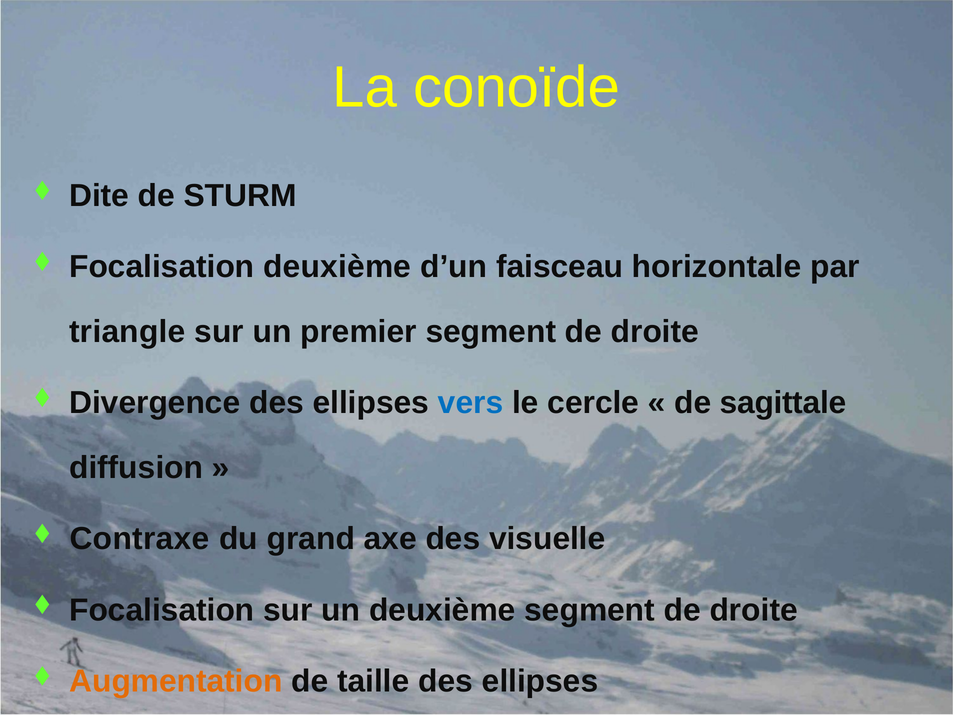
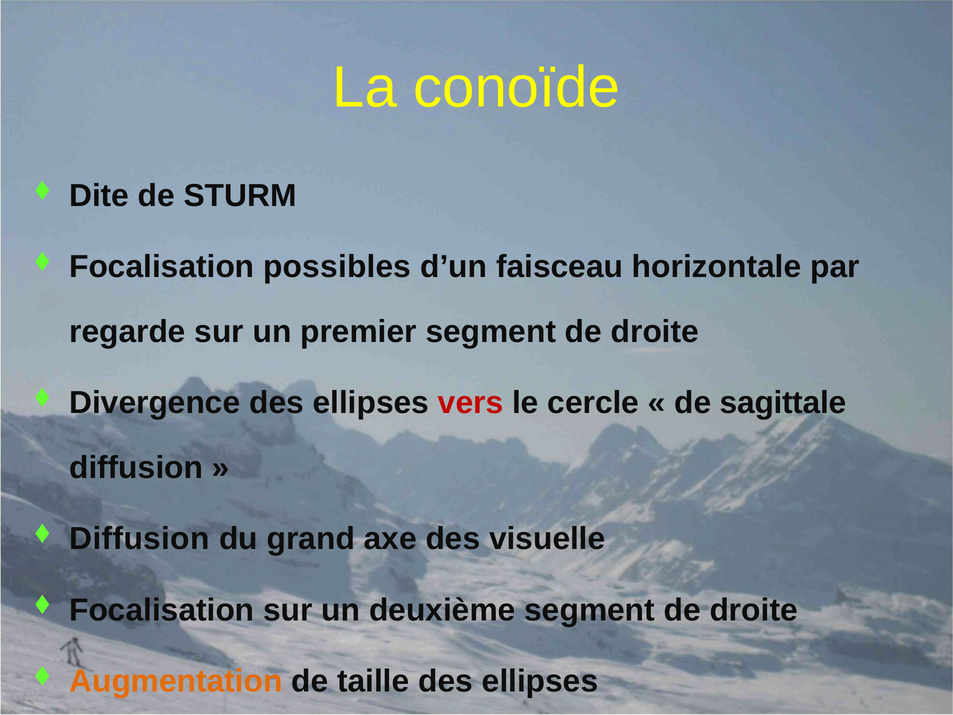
Focalisation deuxième: deuxième -> possibles (337, 267)
triangle: triangle -> regarde (127, 332)
vers colour: blue -> red (471, 403)
Contraxe: Contraxe -> Diffusion (140, 539)
